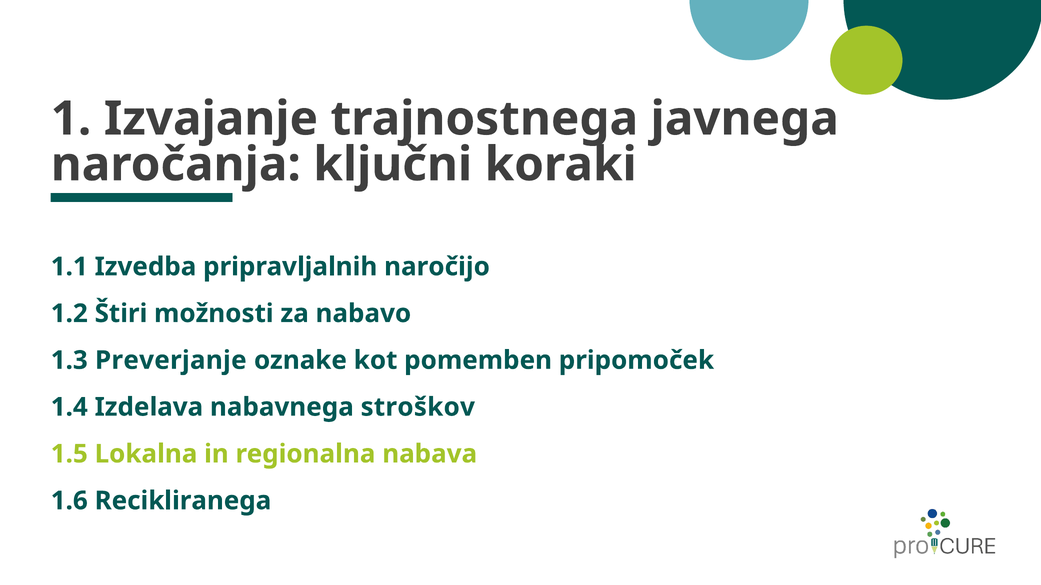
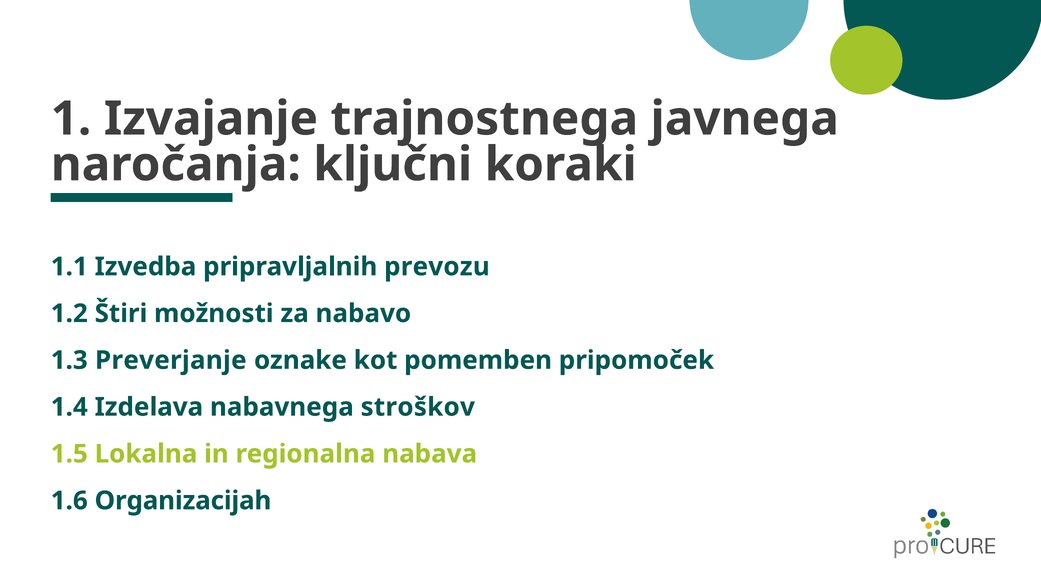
naročijo: naročijo -> prevozu (437, 267)
Recikliranega: Recikliranega -> Organizacijah (183, 501)
